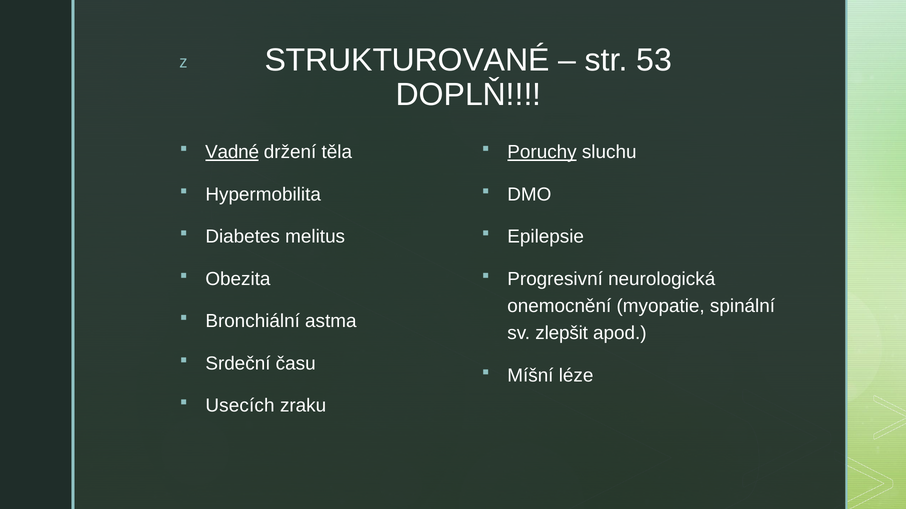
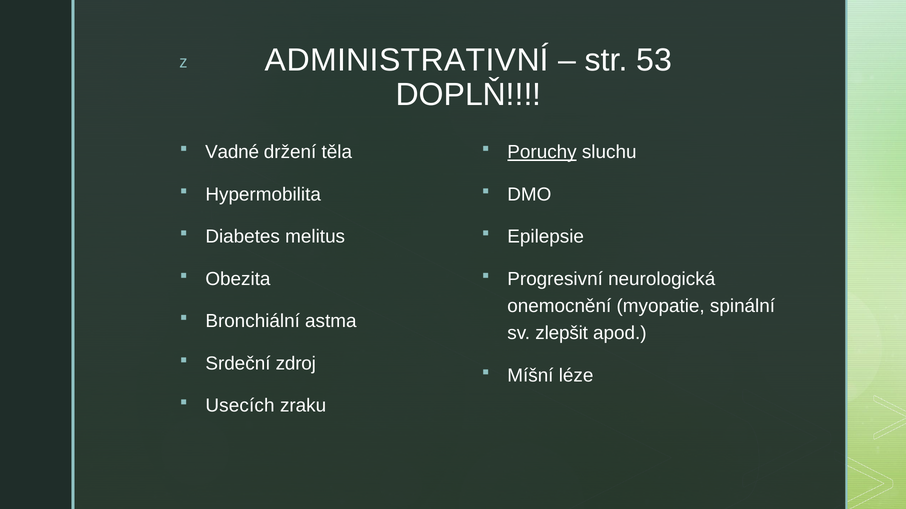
STRUKTUROVANÉ: STRUKTUROVANÉ -> ADMINISTRATIVNÍ (407, 60)
Vadné underline: present -> none (232, 152)
času: času -> zdroj (296, 364)
